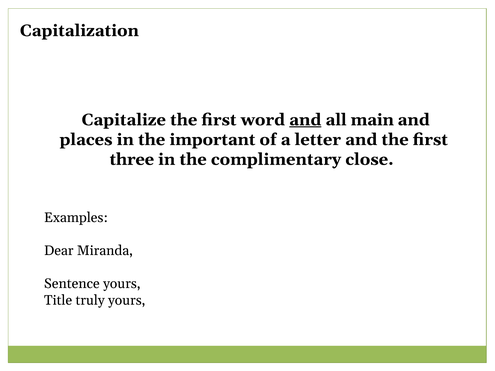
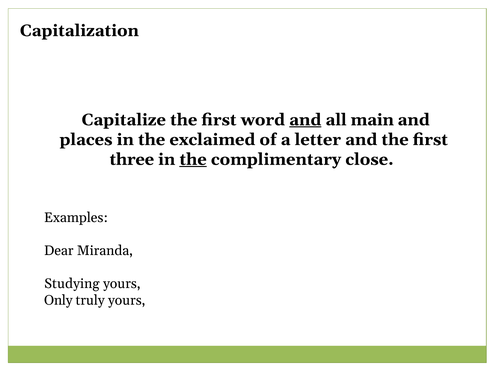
important: important -> exclaimed (212, 140)
the underline: none -> present (193, 160)
Sentence: Sentence -> Studying (72, 284)
Title: Title -> Only (58, 300)
